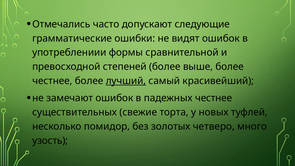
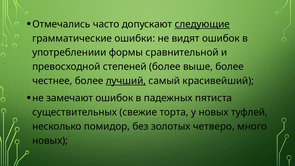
следующие underline: none -> present (202, 24)
падежных честнее: честнее -> пятиста (214, 98)
узость: узость -> новых (50, 141)
